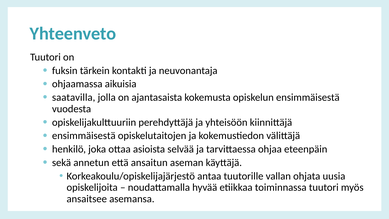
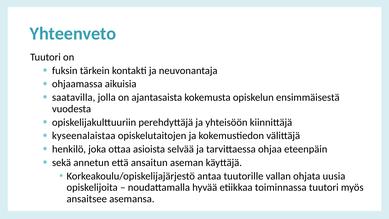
ensimmäisestä: ensimmäisestä -> kyseenalaistaa (84, 136)
